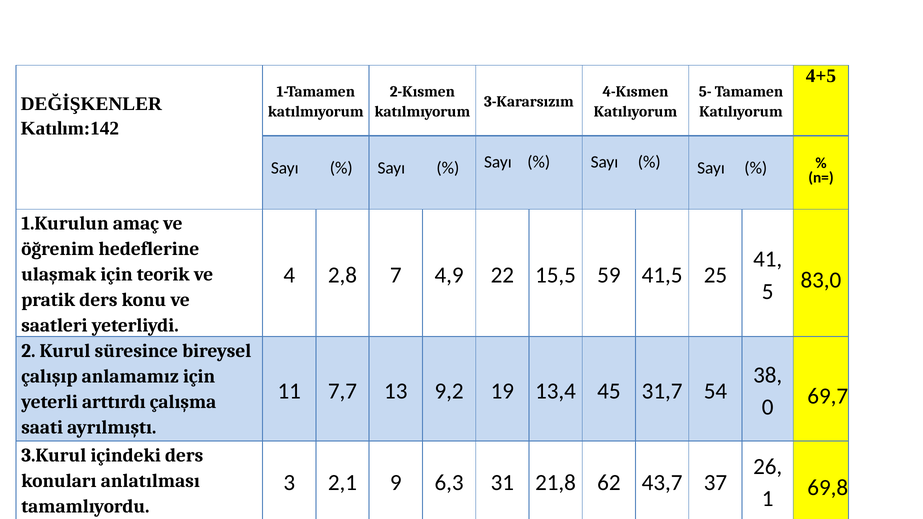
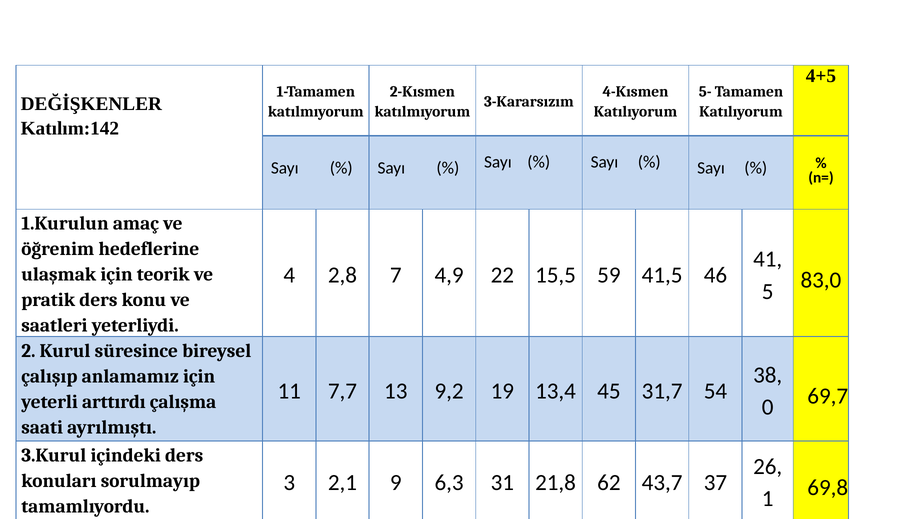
25: 25 -> 46 (715, 275)
anlatılması: anlatılması -> sorulmayıp (150, 481)
